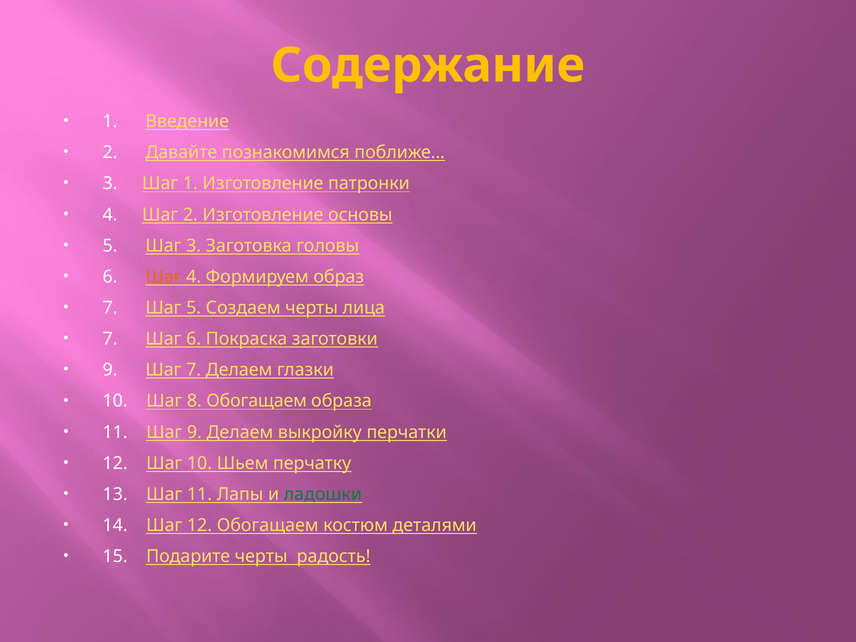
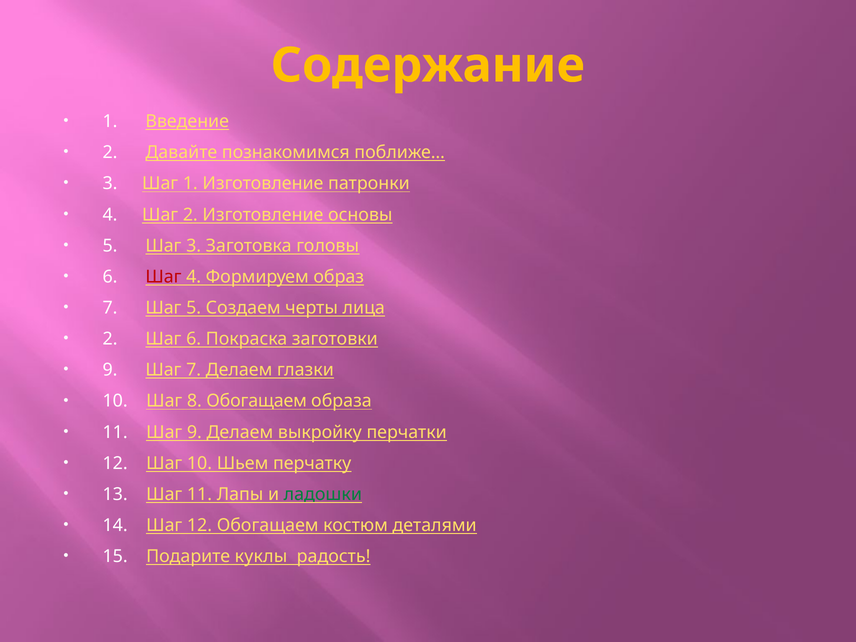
Шаг colour: orange -> red (163, 277)
7: 7 -> 2 (110, 339)
Подарите черты: черты -> куклы (261, 556)
